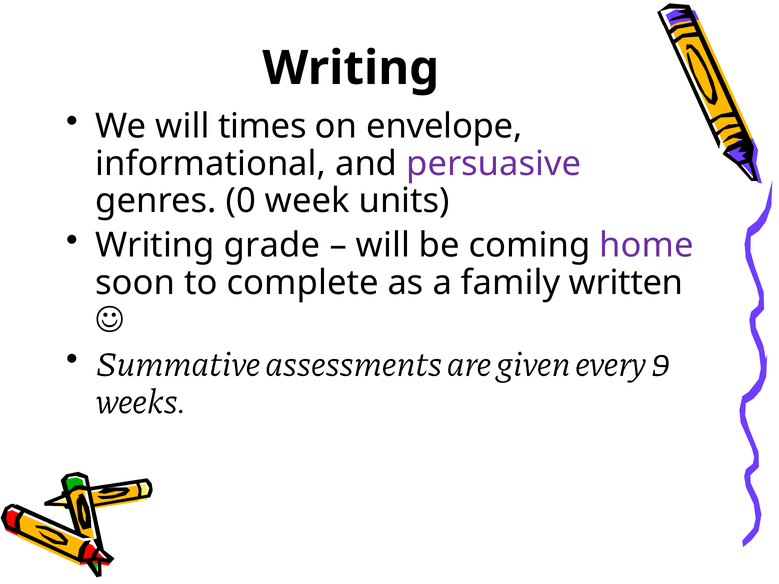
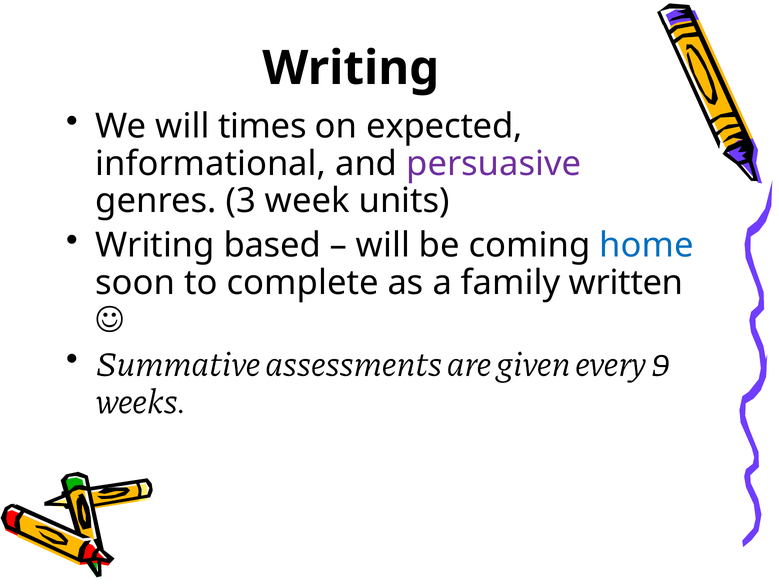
envelope: envelope -> expected (444, 126)
0: 0 -> 3 (241, 201)
grade: grade -> based (272, 245)
home colour: purple -> blue (647, 245)
